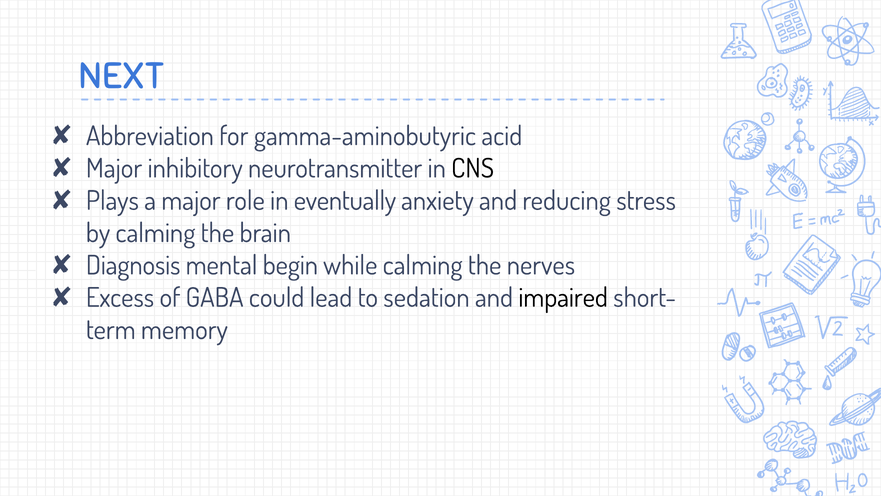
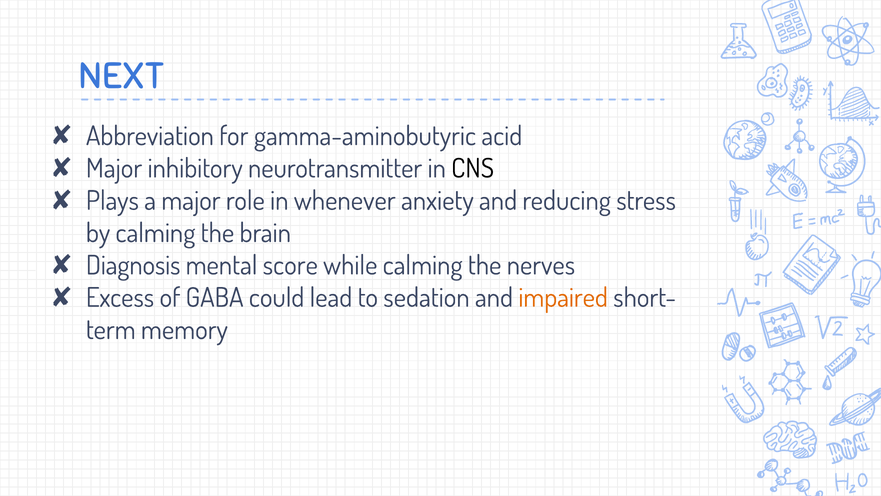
eventually: eventually -> whenever (345, 201)
begin: begin -> score (290, 265)
impaired colour: black -> orange (563, 298)
